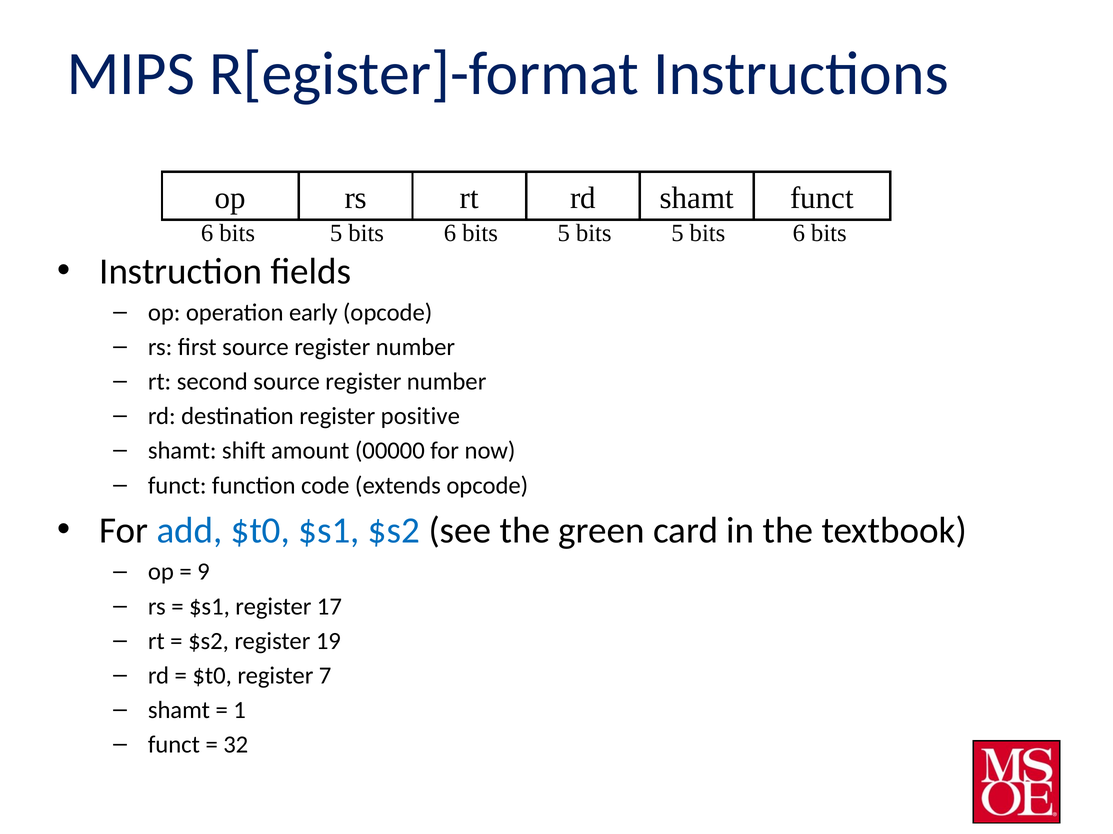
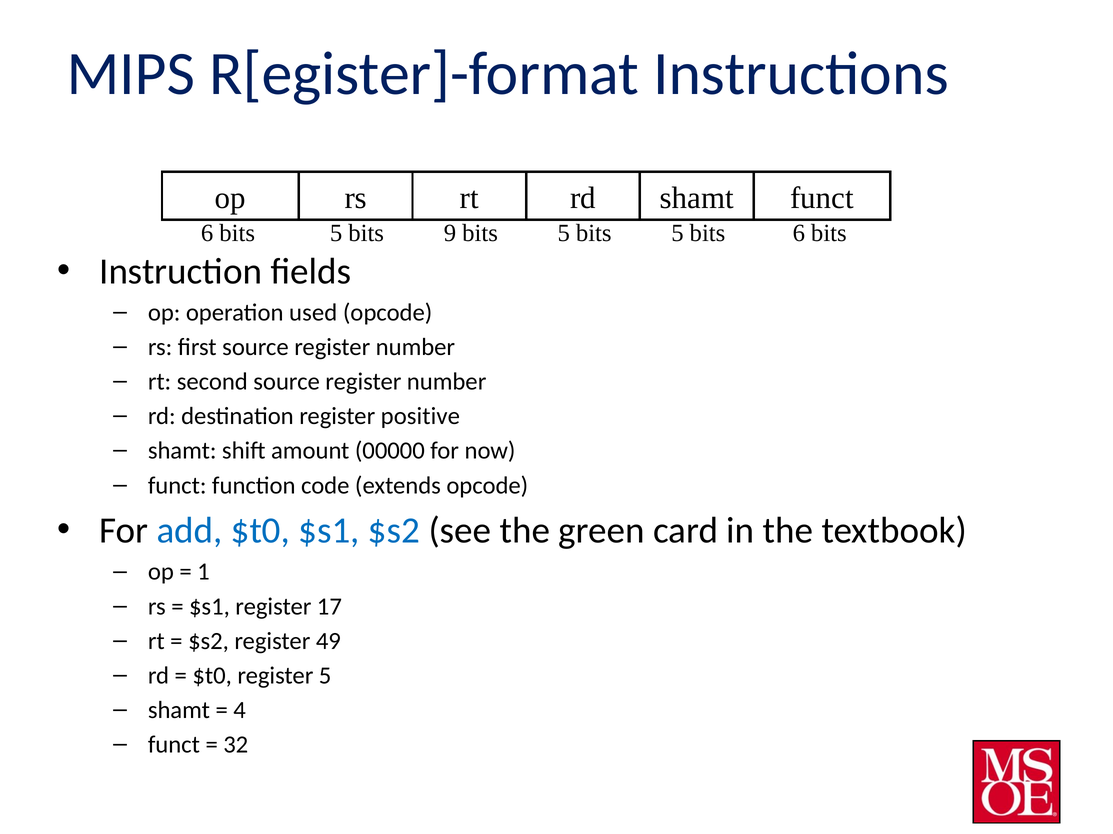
5 bits 6: 6 -> 9 (450, 233)
early: early -> used (313, 313)
9: 9 -> 1 (203, 572)
19: 19 -> 49 (328, 642)
register 7: 7 -> 5 (325, 676)
1: 1 -> 4 (240, 711)
